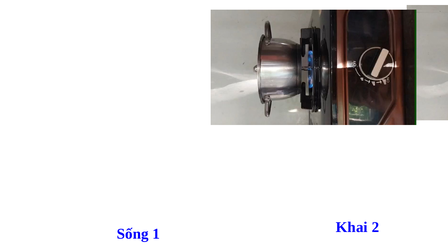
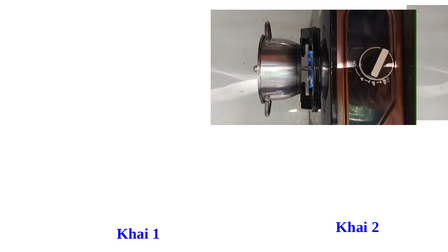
Sống: Sống -> Khai (133, 234)
